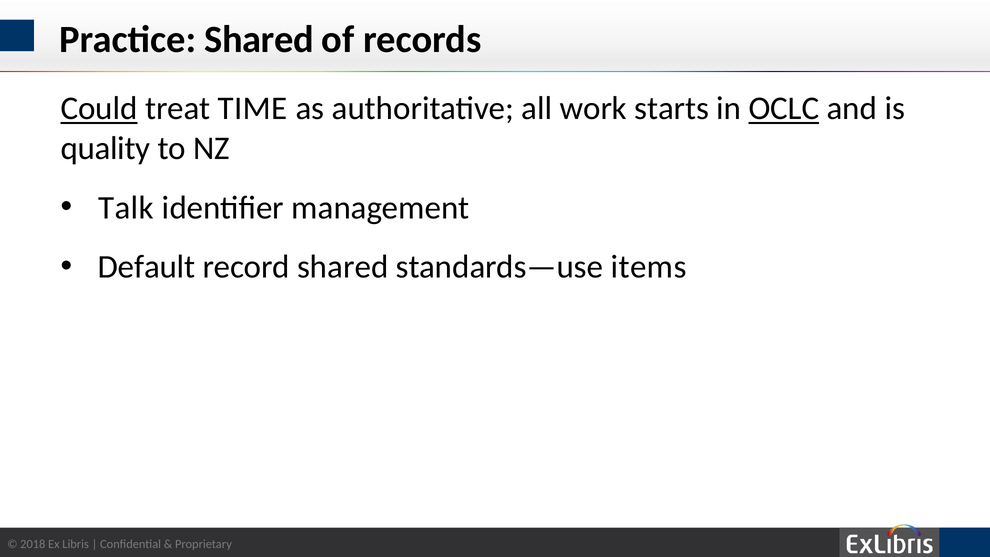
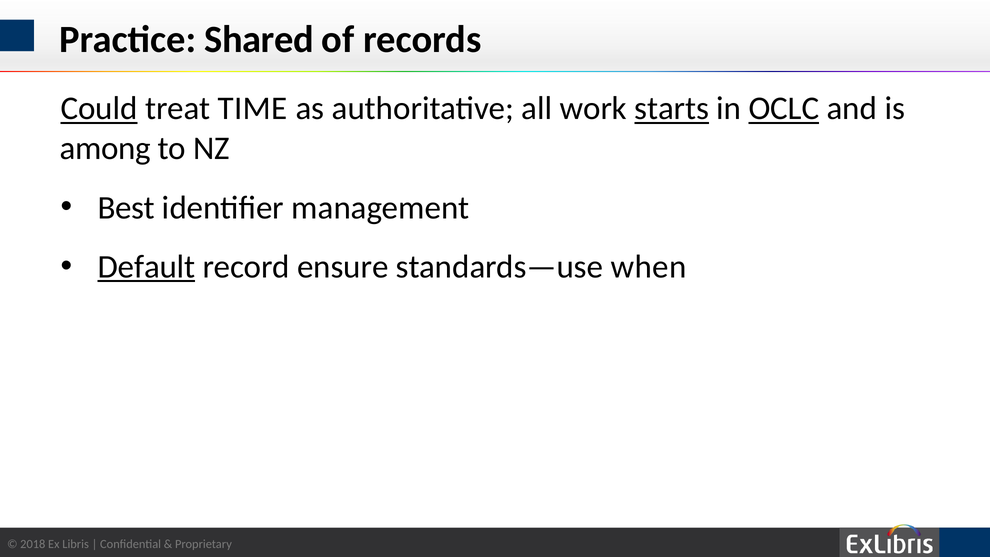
starts underline: none -> present (672, 109)
quality: quality -> among (105, 148)
Talk: Talk -> Best (126, 208)
Default underline: none -> present (146, 267)
record shared: shared -> ensure (343, 267)
items: items -> when (649, 267)
